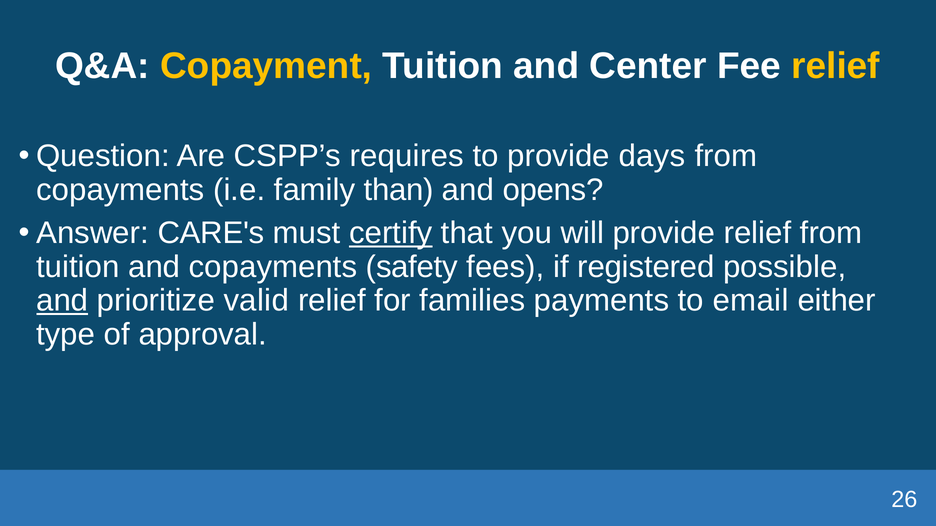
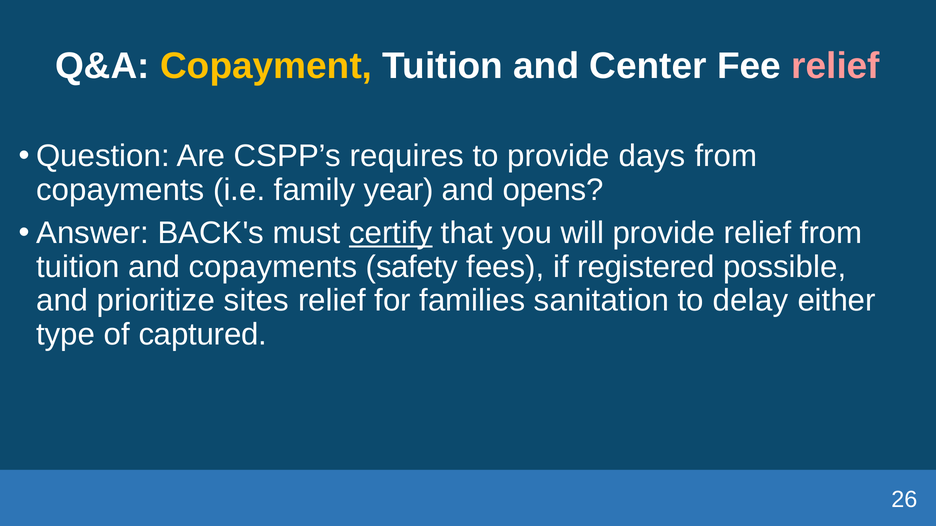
relief colour: yellow -> pink (836, 66)
than: than -> year (399, 190)
CARE's: CARE's -> BACK's (211, 233)
and underline: present -> none (62, 301)
valid: valid -> sites (256, 301)
payments: payments -> sanitation (601, 301)
email: email -> delay (751, 301)
approval: approval -> captured (203, 335)
